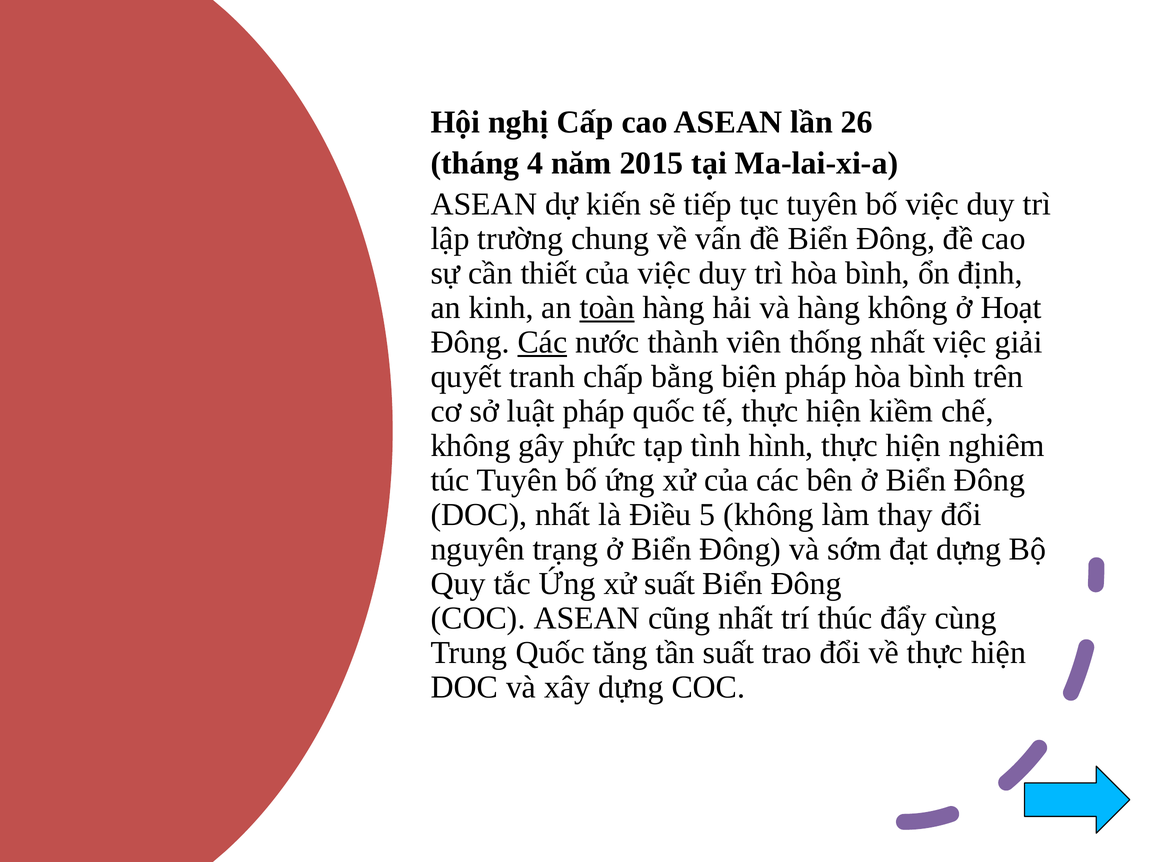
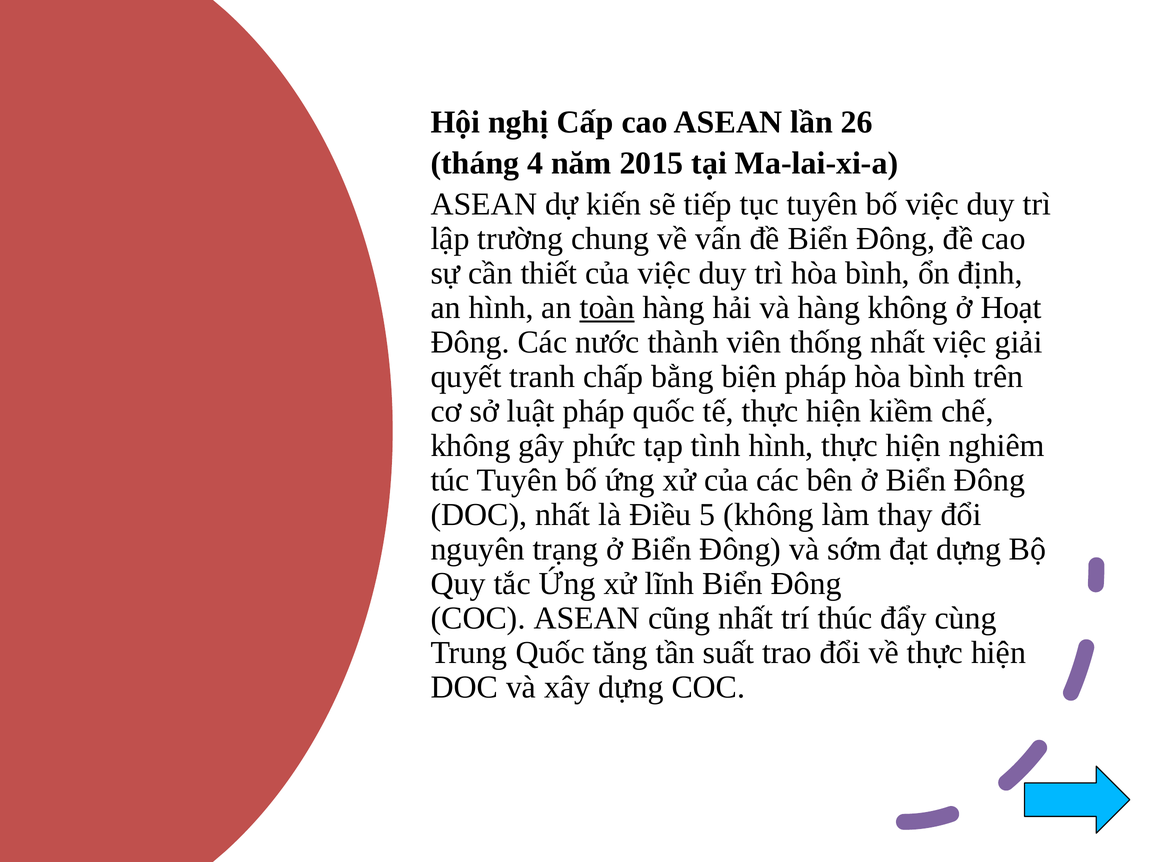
an kinh: kinh -> hình (501, 307)
Các underline: present -> none (542, 342)
xử suất: suất -> lĩnh (670, 584)
